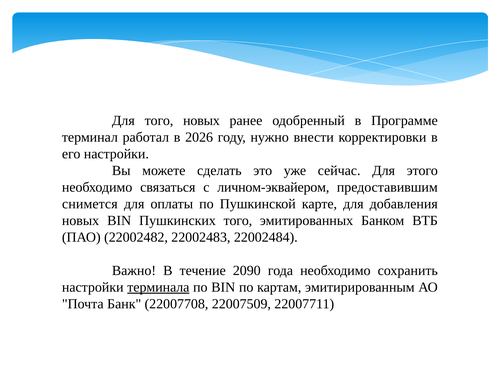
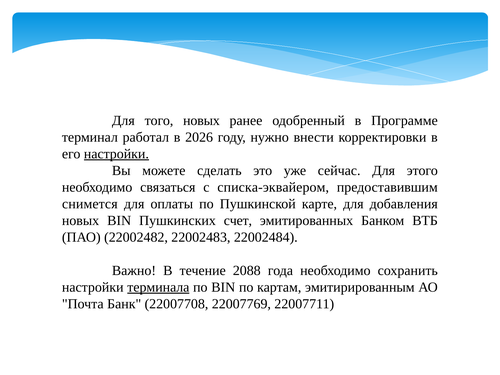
настройки underline: none -> present (116, 154)
личном-эквайером: личном-эквайером -> списка-эквайером (273, 187)
Пушкинских того: того -> счет (238, 221)
2090: 2090 -> 2088 (247, 271)
22007509: 22007509 -> 22007769 (241, 304)
